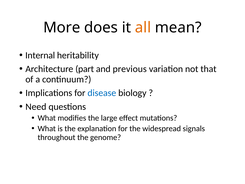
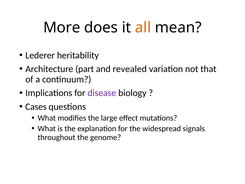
Internal: Internal -> Lederer (40, 55)
previous: previous -> revealed (130, 69)
disease colour: blue -> purple (102, 93)
Need: Need -> Cases (36, 107)
